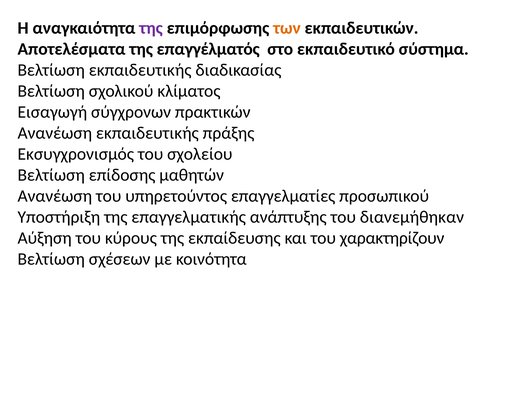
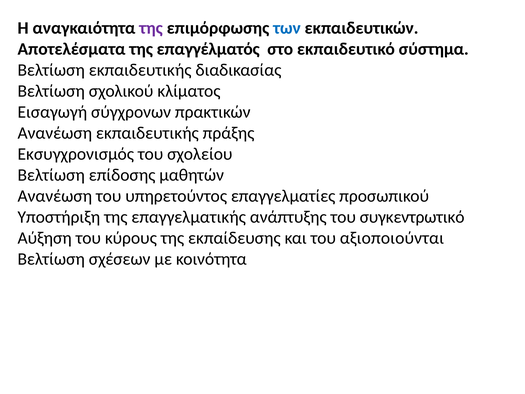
των colour: orange -> blue (287, 28)
διανεμήθηκαν: διανεμήθηκαν -> συγκεντρωτικό (412, 217)
χαρακτηρίζουν: χαρακτηρίζουν -> αξιοποιούνται (392, 238)
